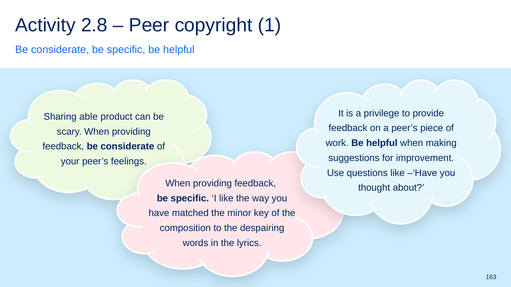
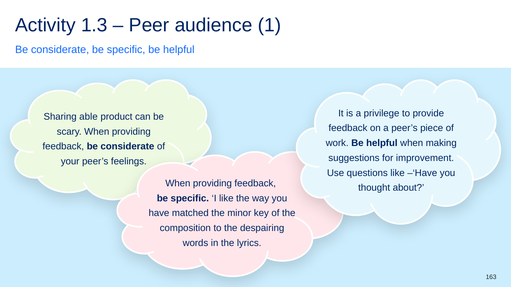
2.8: 2.8 -> 1.3 (94, 25)
copyright: copyright -> audience (214, 25)
